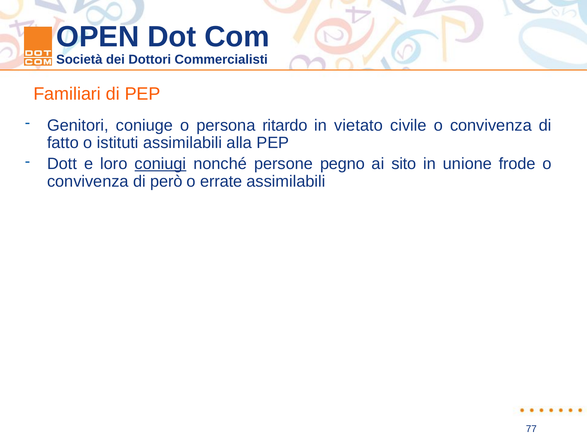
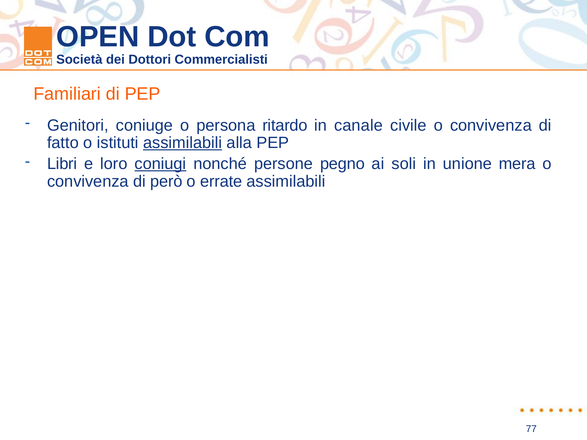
vietato: vietato -> canale (359, 125)
assimilabili underline: none -> present (183, 143)
Dott: Dott -> Libri (62, 164)
sito: sito -> soli (404, 164)
frode: frode -> mera (517, 164)
